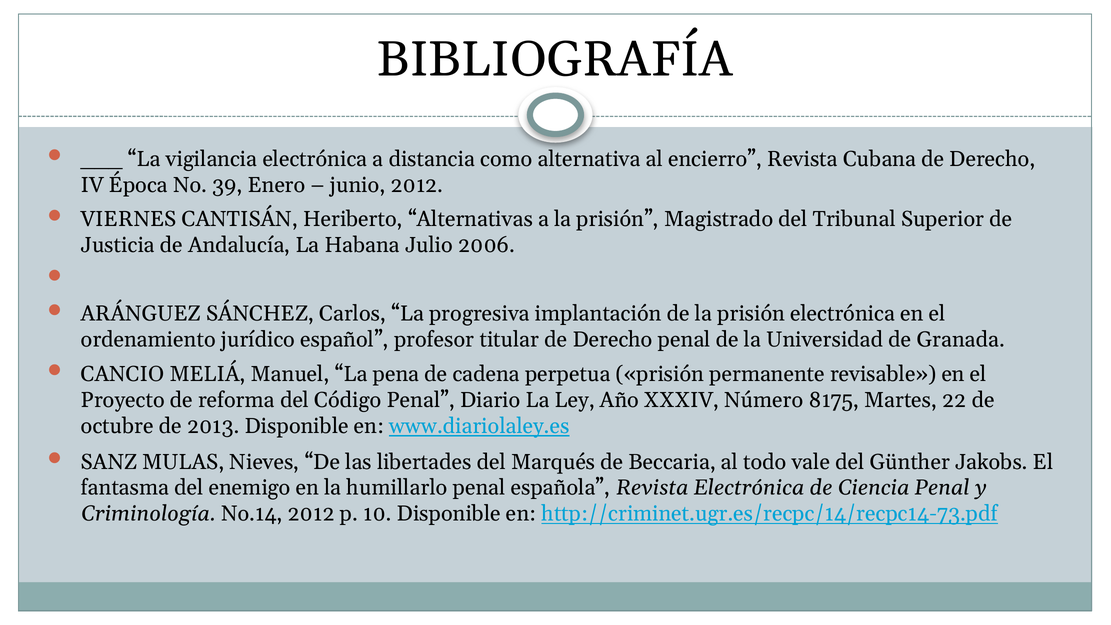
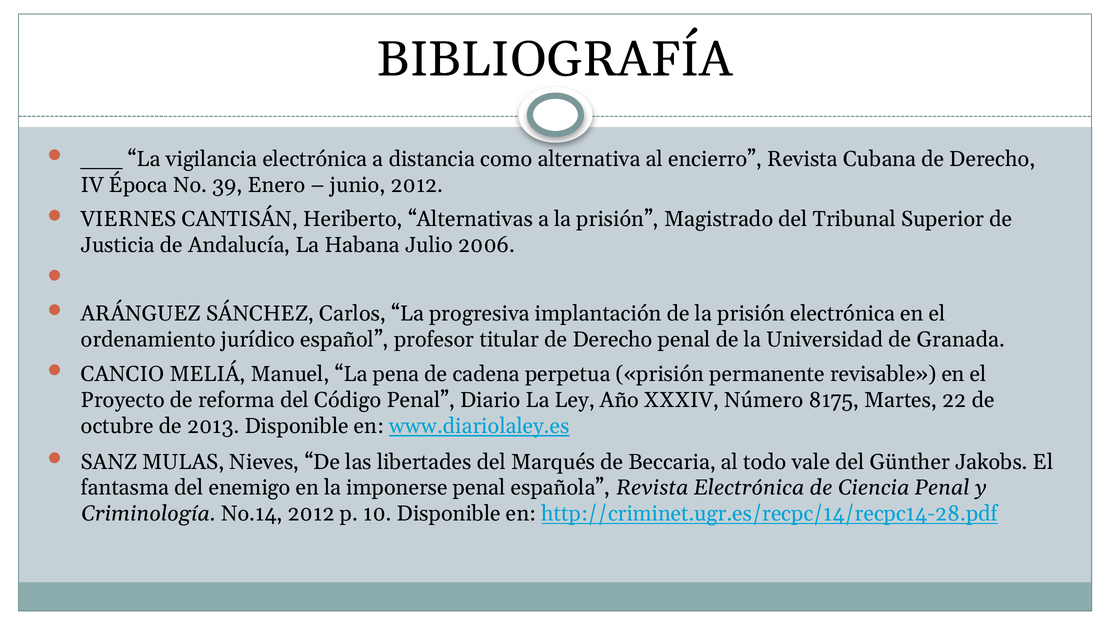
humillarlo: humillarlo -> imponerse (397, 488)
http://criminet.ugr.es/recpc/14/recpc14-73.pdf: http://criminet.ugr.es/recpc/14/recpc14-73.pdf -> http://criminet.ugr.es/recpc/14/recpc14-28.pdf (770, 514)
